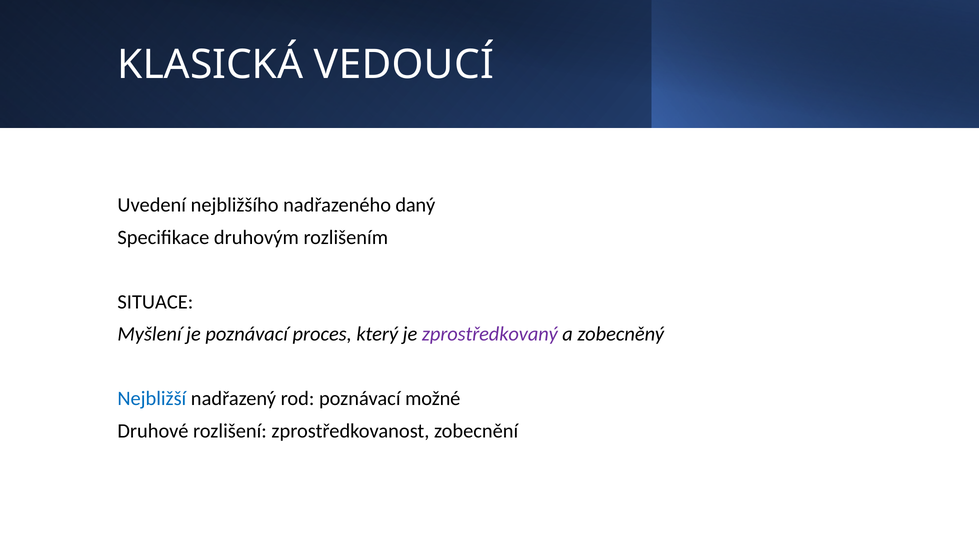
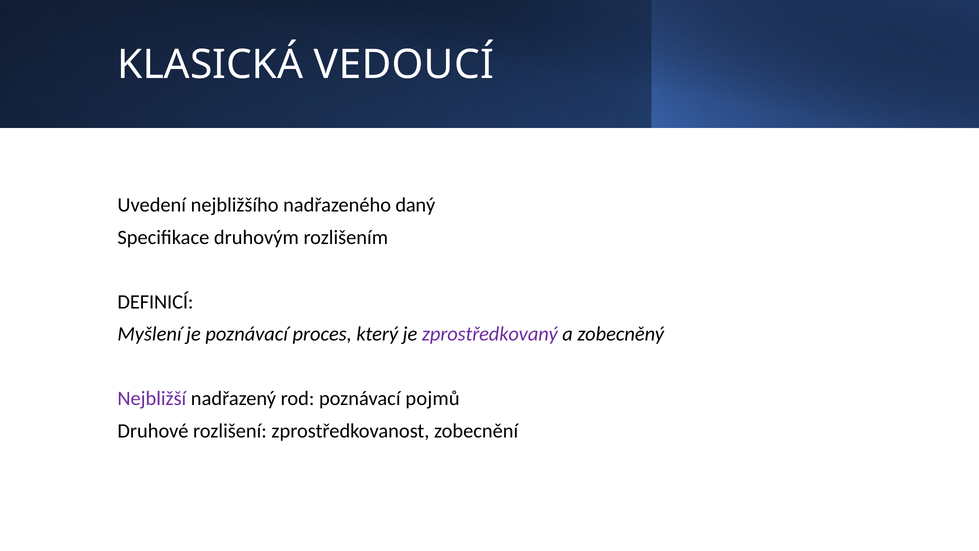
SITUACE: SITUACE -> DEFINICÍ (155, 302)
Nejbližší colour: blue -> purple (152, 398)
možné: možné -> pojmů (433, 398)
